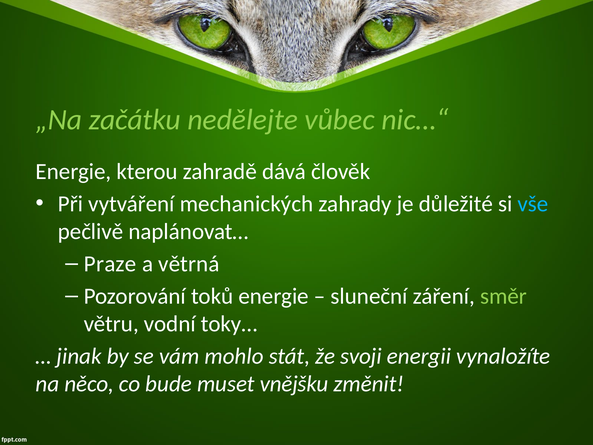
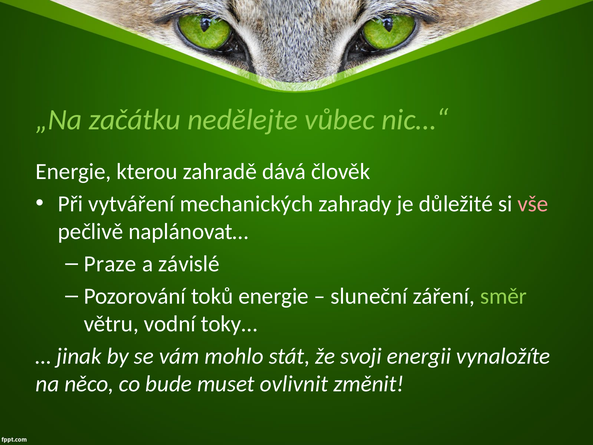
vše colour: light blue -> pink (533, 204)
větrná: větrná -> závislé (189, 264)
vnějšku: vnějšku -> ovlivnit (294, 384)
